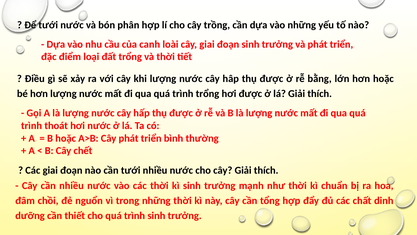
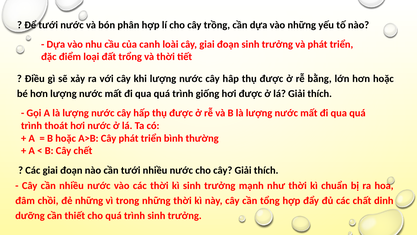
trình trổng: trổng -> giống (208, 93)
đẻ nguổn: nguổn -> những (89, 200)
